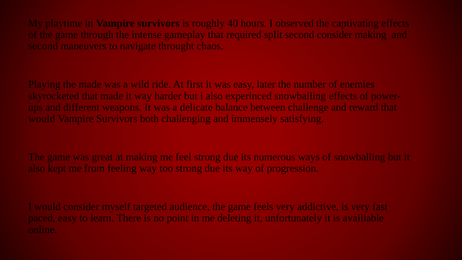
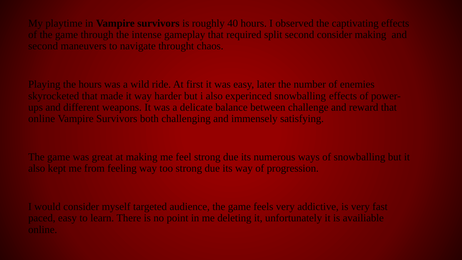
the made: made -> hours (90, 84)
would: would -> online (42, 119)
